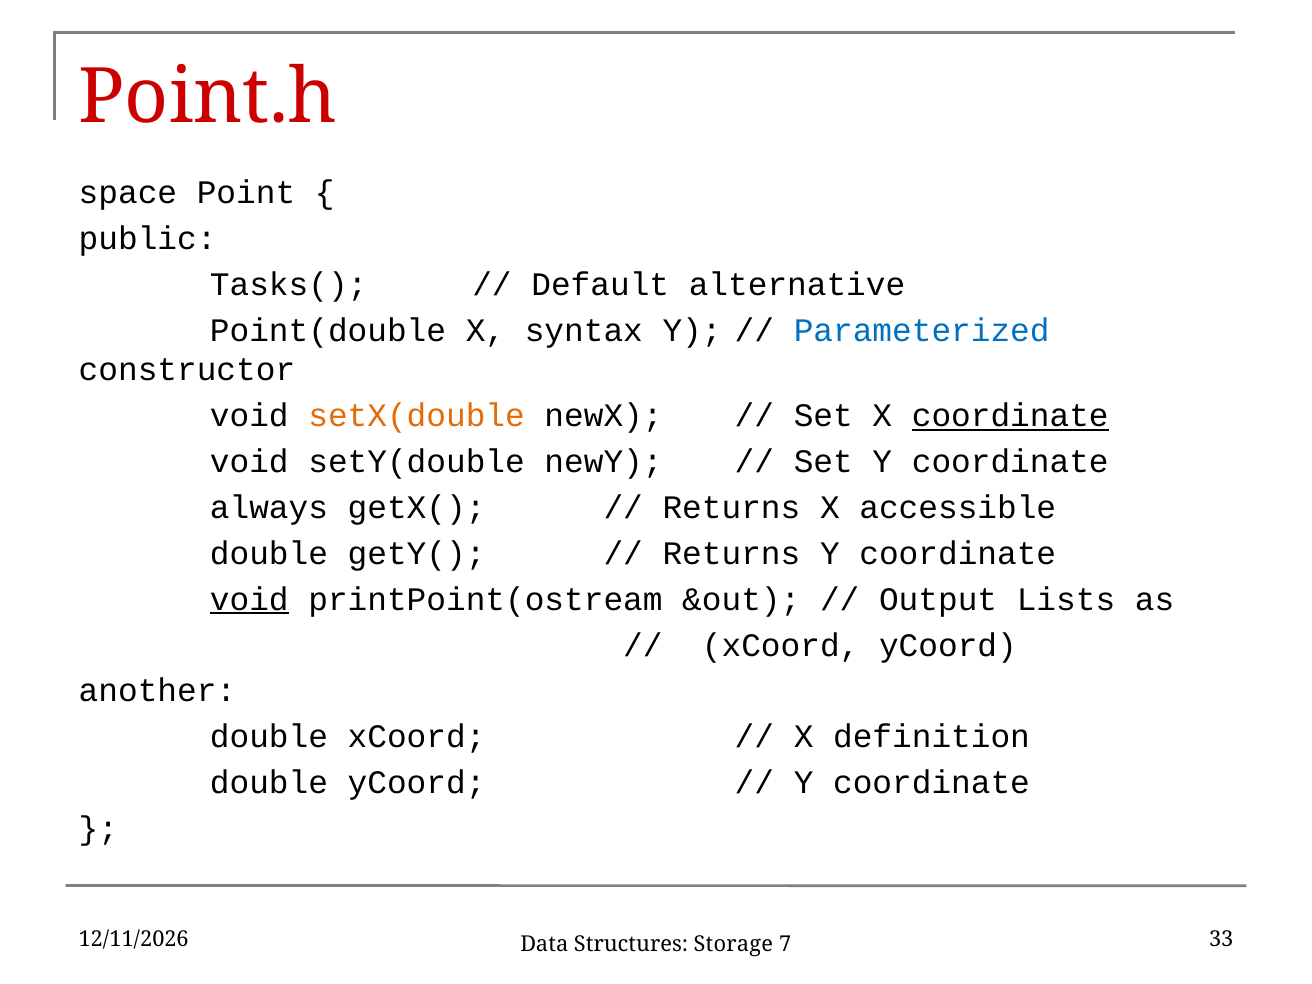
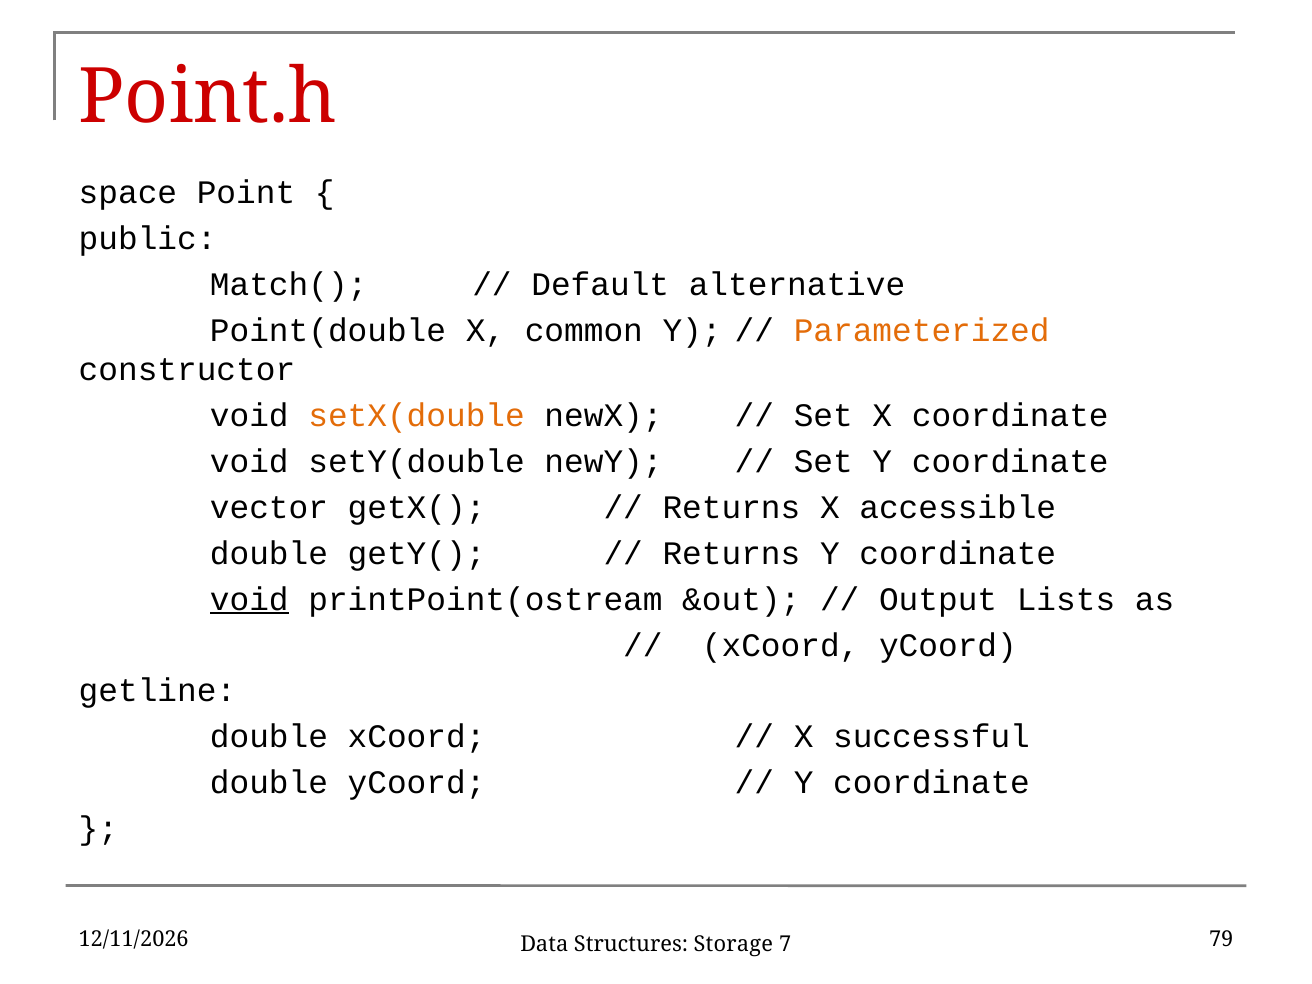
Tasks(: Tasks( -> Match( (289, 284)
syntax: syntax -> common (584, 330)
Parameterized colour: blue -> orange (922, 330)
coordinate underline: present -> none (1010, 416)
always: always -> vector (269, 507)
another: another -> getline (157, 691)
definition: definition -> successful (932, 737)
33: 33 -> 79 (1221, 940)
